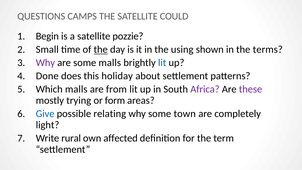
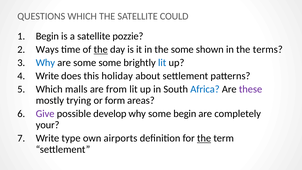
QUESTIONS CAMPS: CAMPS -> WHICH (82, 16)
Small: Small -> Ways (47, 50)
the using: using -> some (182, 50)
Why colour: purple -> blue (45, 63)
some malls: malls -> some (110, 63)
Done: Done -> Write (47, 76)
Africa colour: purple -> blue (205, 89)
Give colour: blue -> purple (45, 114)
relating: relating -> develop (110, 114)
some town: town -> begin (185, 114)
light: light -> your (48, 125)
rural: rural -> type (71, 138)
affected: affected -> airports (120, 138)
the underline: none -> present (204, 138)
